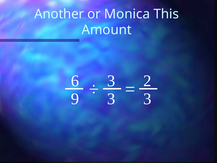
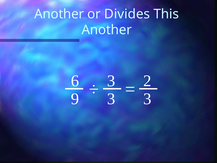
Monica: Monica -> Divides (127, 14)
Amount: Amount -> Another (107, 30)
